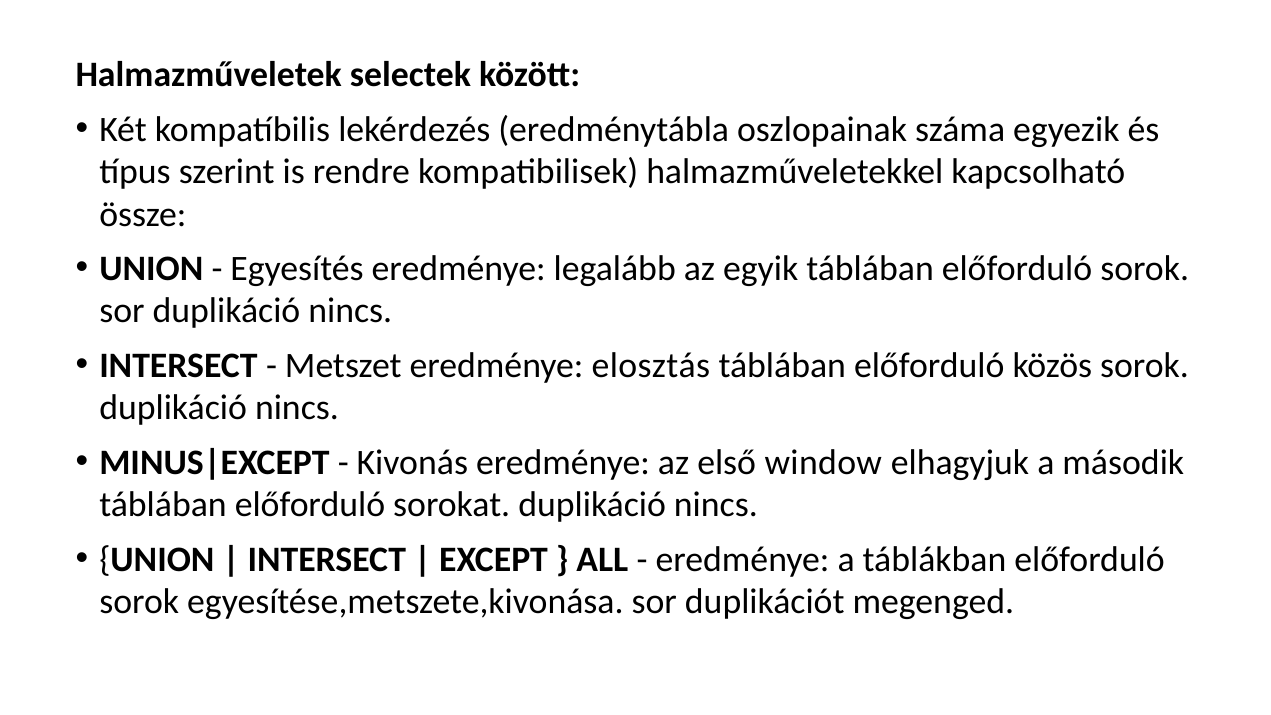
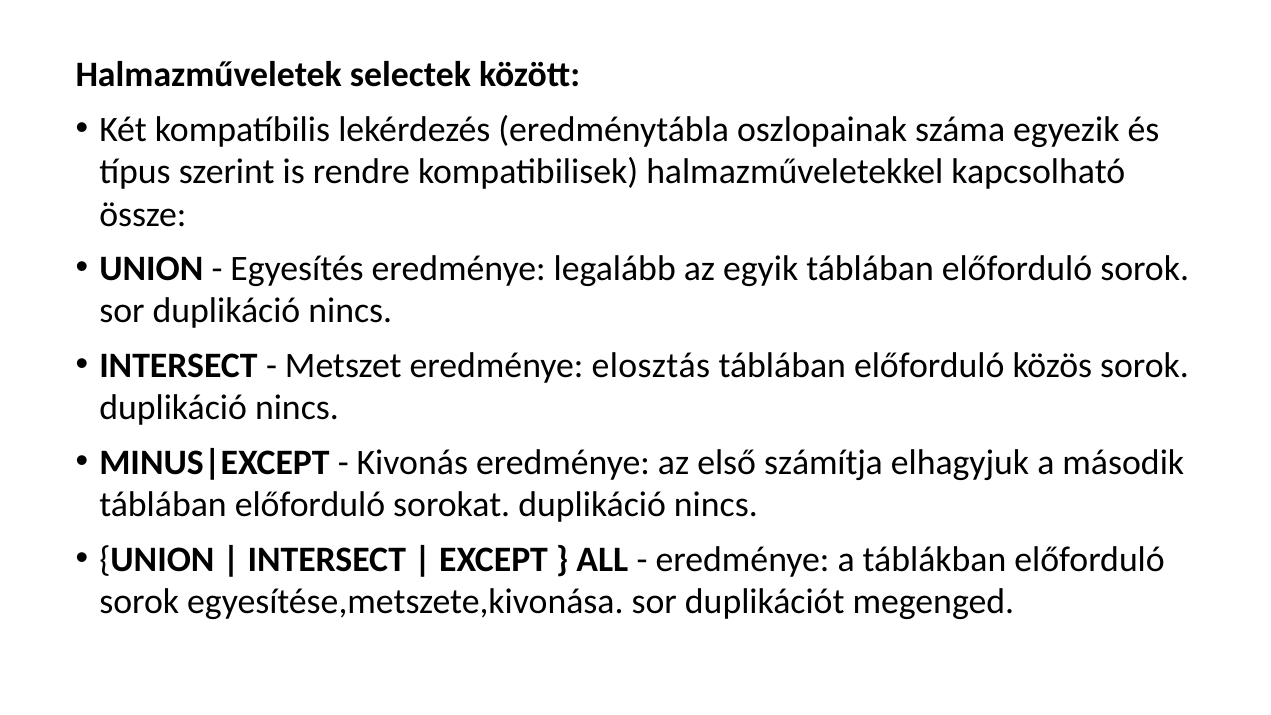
window: window -> számítja (824, 462)
